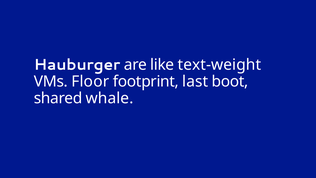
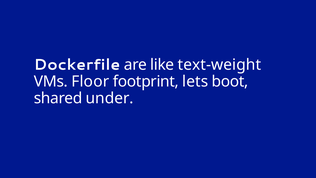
Hauburger: Hauburger -> Dockerfile (77, 65)
last: last -> lets (195, 81)
whale: whale -> under (110, 98)
